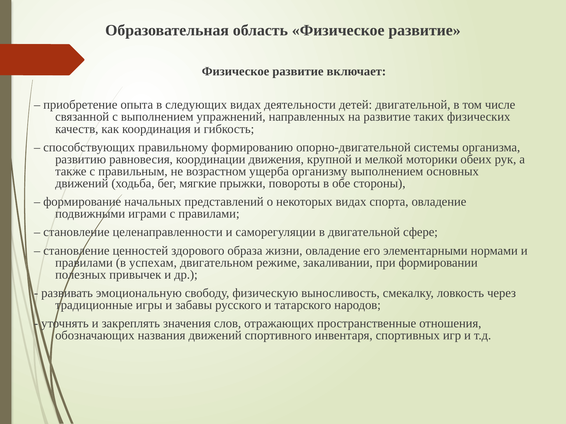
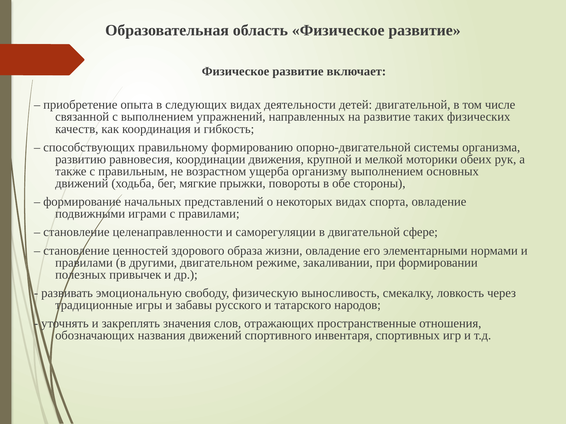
успехам: успехам -> другими (153, 263)
